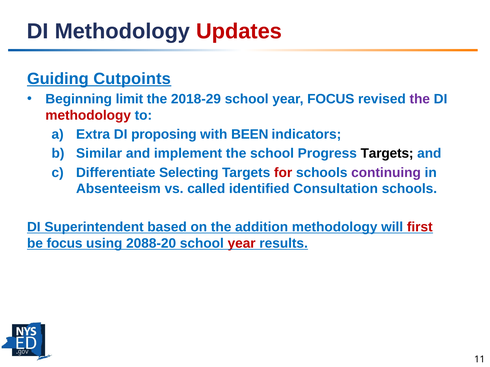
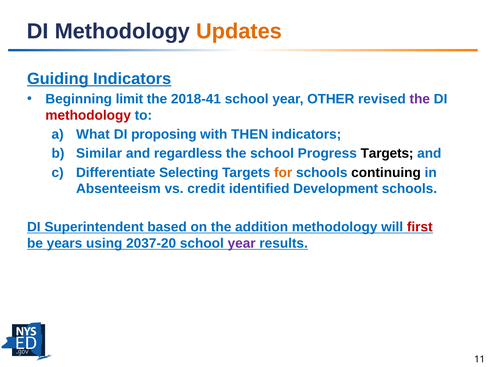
Updates colour: red -> orange (239, 31)
Guiding Cutpoints: Cutpoints -> Indicators (132, 79)
2018-29: 2018-29 -> 2018-41 (196, 99)
year FOCUS: FOCUS -> OTHER (331, 99)
Extra: Extra -> What (93, 135)
BEEN: BEEN -> THEN (250, 135)
implement: implement -> regardless (188, 154)
for colour: red -> orange (283, 173)
continuing colour: purple -> black (386, 173)
called: called -> credit (206, 189)
Consultation: Consultation -> Development (336, 189)
be focus: focus -> years (64, 244)
2088-20: 2088-20 -> 2037-20 (151, 244)
year colour: red -> purple (242, 244)
